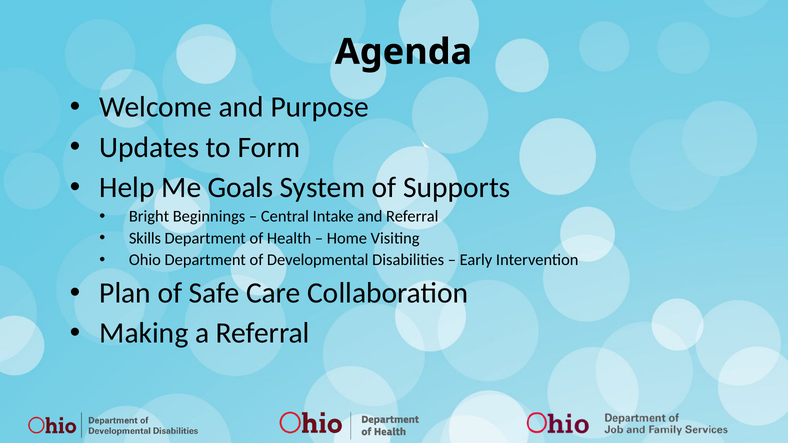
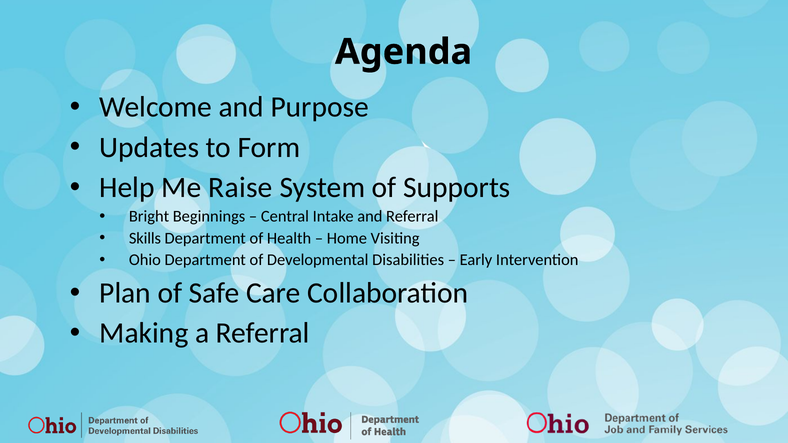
Goals: Goals -> Raise (240, 187)
